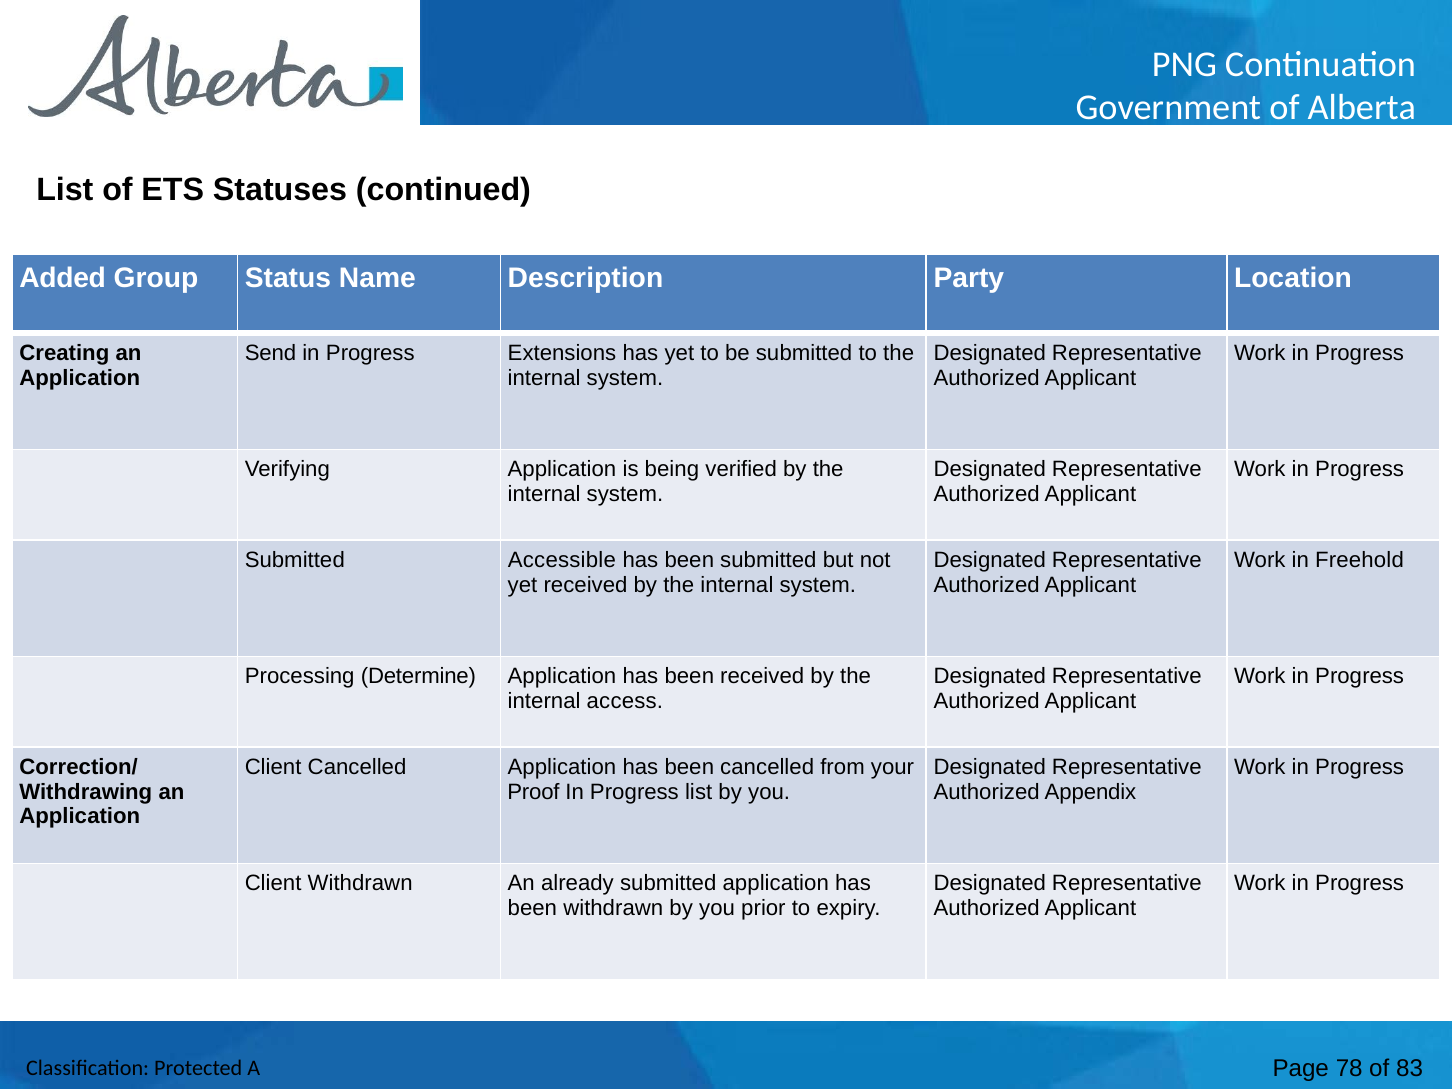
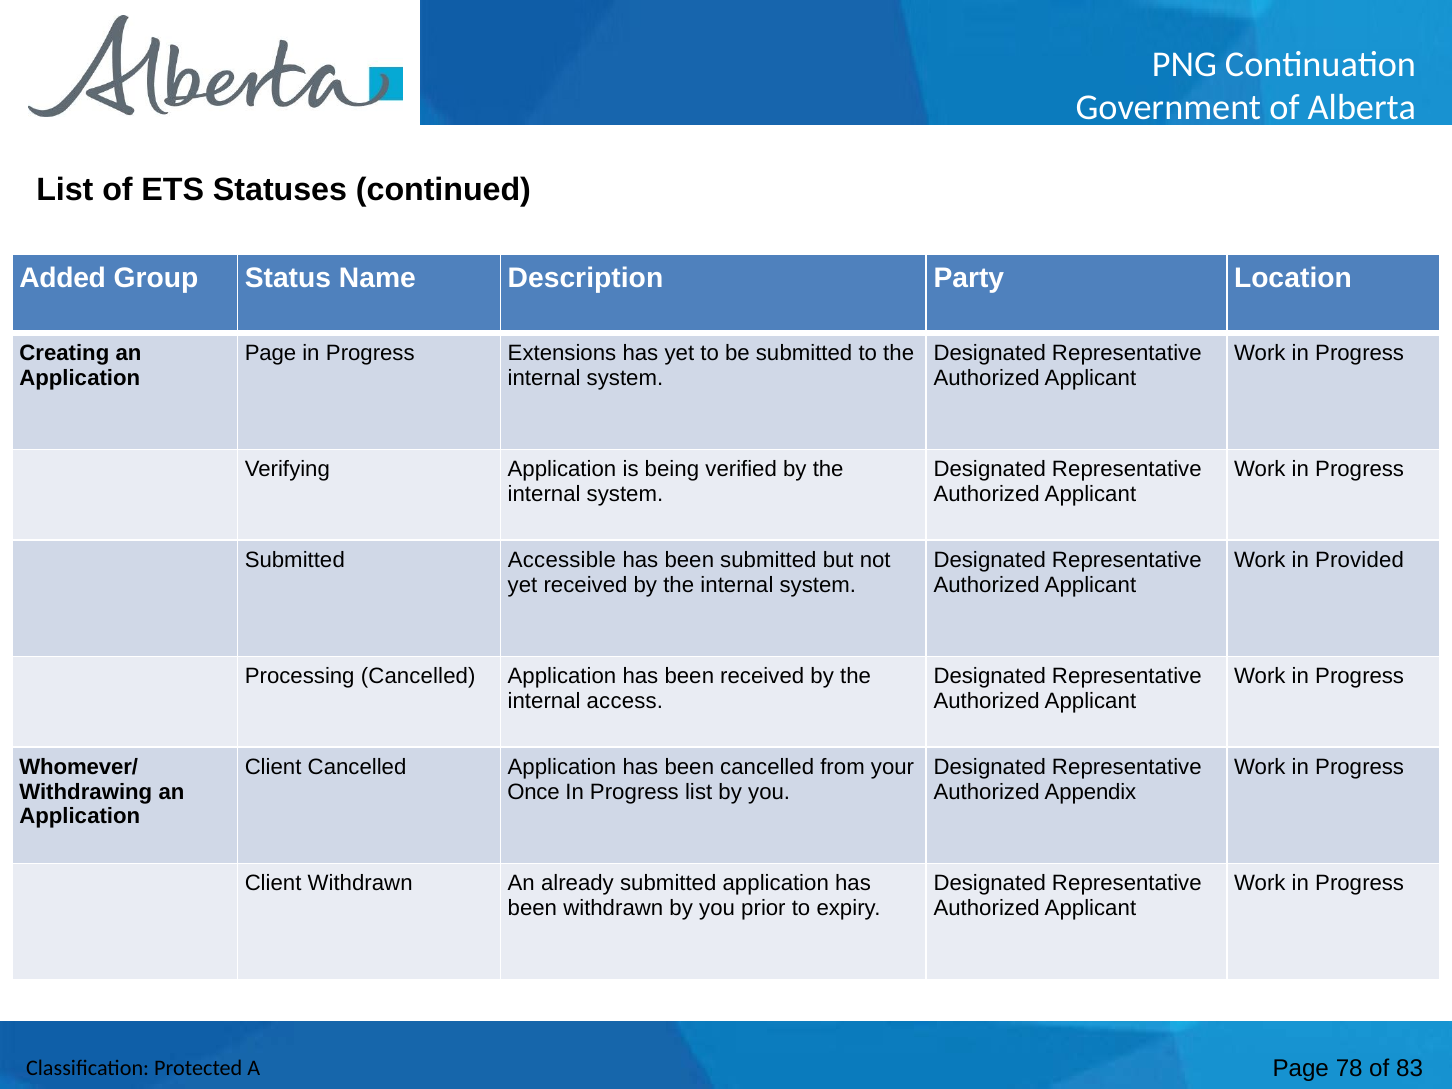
Send: Send -> Page (270, 353)
Freehold: Freehold -> Provided (1359, 560)
Processing Determine: Determine -> Cancelled (418, 677)
Correction/: Correction/ -> Whomever/ (79, 767)
Proof: Proof -> Once (533, 792)
